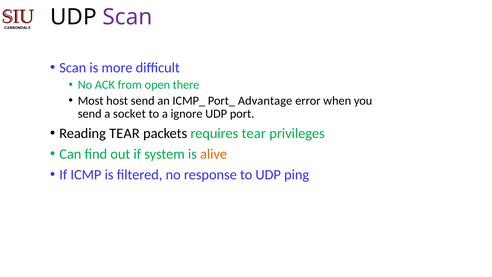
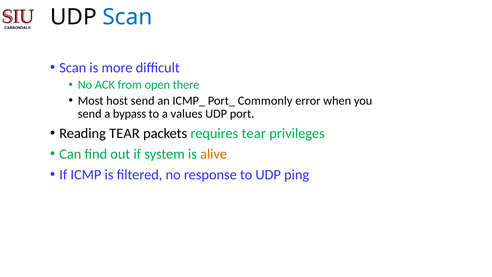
Scan colour: purple -> blue (127, 17)
Advantage: Advantage -> Commonly (265, 101)
socket: socket -> bypass (130, 114)
ignore: ignore -> values (187, 114)
